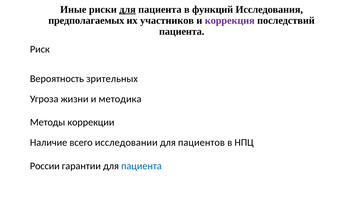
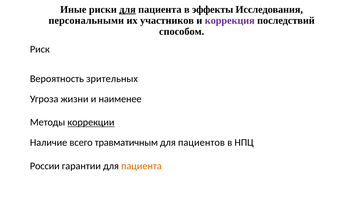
функций: функций -> эффекты (213, 10)
предполагаемых: предполагаемых -> персональными (86, 21)
пациента: пациента -> способом (182, 32)
методика: методика -> наименее (120, 99)
коррекции underline: none -> present (91, 122)
исследовании: исследовании -> травматичным (126, 143)
пациента colour: blue -> orange (141, 166)
